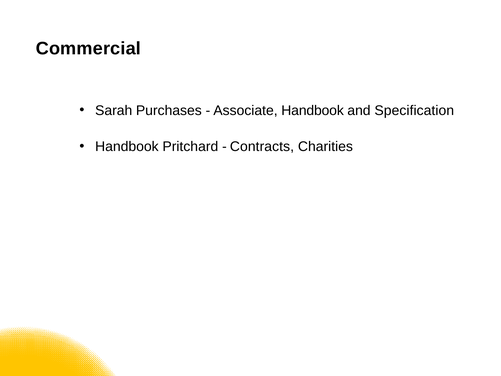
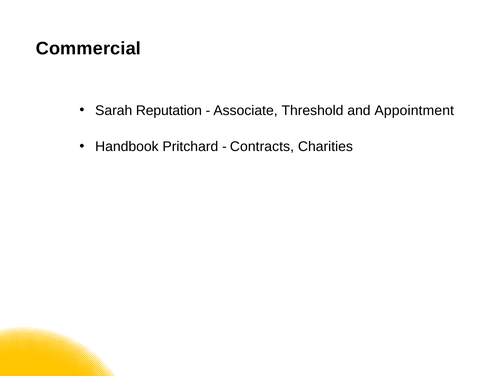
Purchases: Purchases -> Reputation (169, 110)
Associate Handbook: Handbook -> Threshold (312, 110)
Specification: Specification -> Appointment (414, 110)
